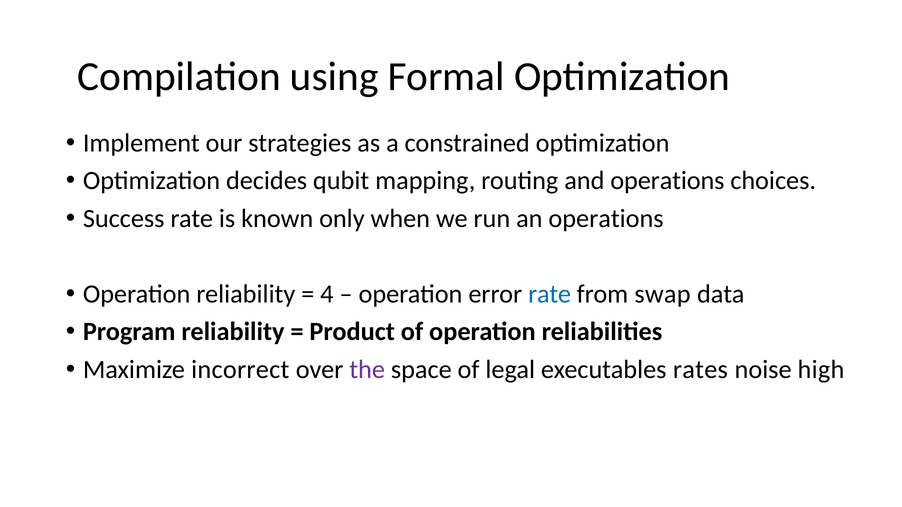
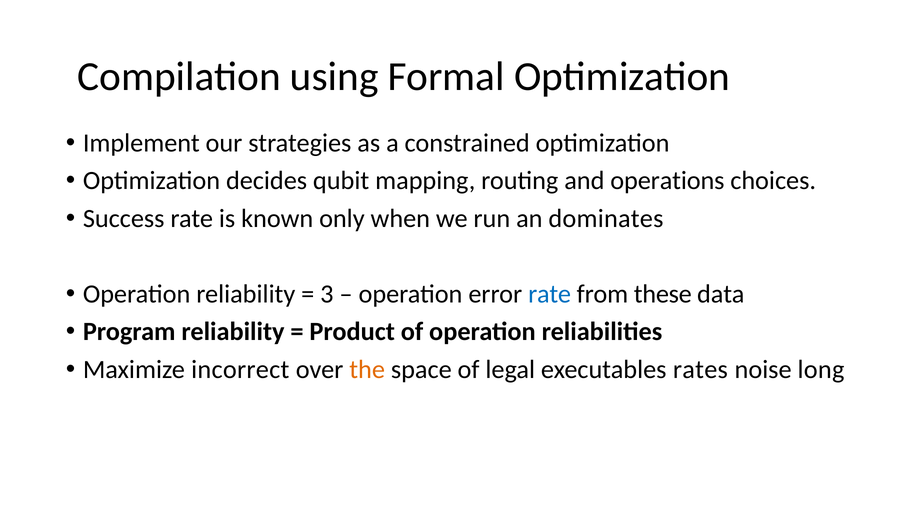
an operations: operations -> dominates (606, 219)
4: 4 -> 3 (327, 294)
swap: swap -> these (663, 294)
the colour: purple -> orange (367, 370)
high: high -> long (821, 370)
